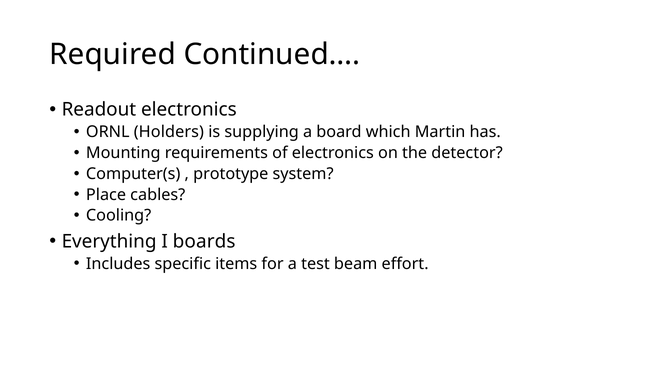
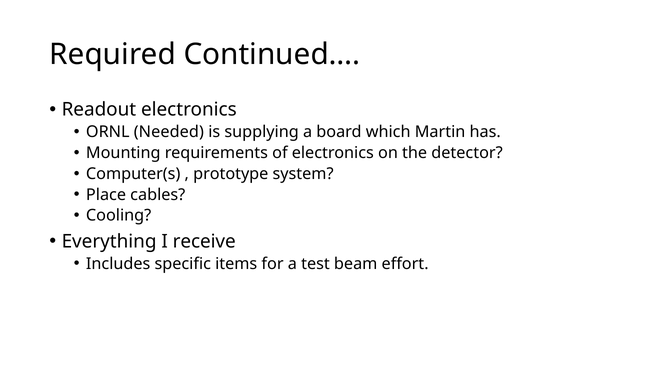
Holders: Holders -> Needed (169, 132)
boards: boards -> receive (204, 241)
